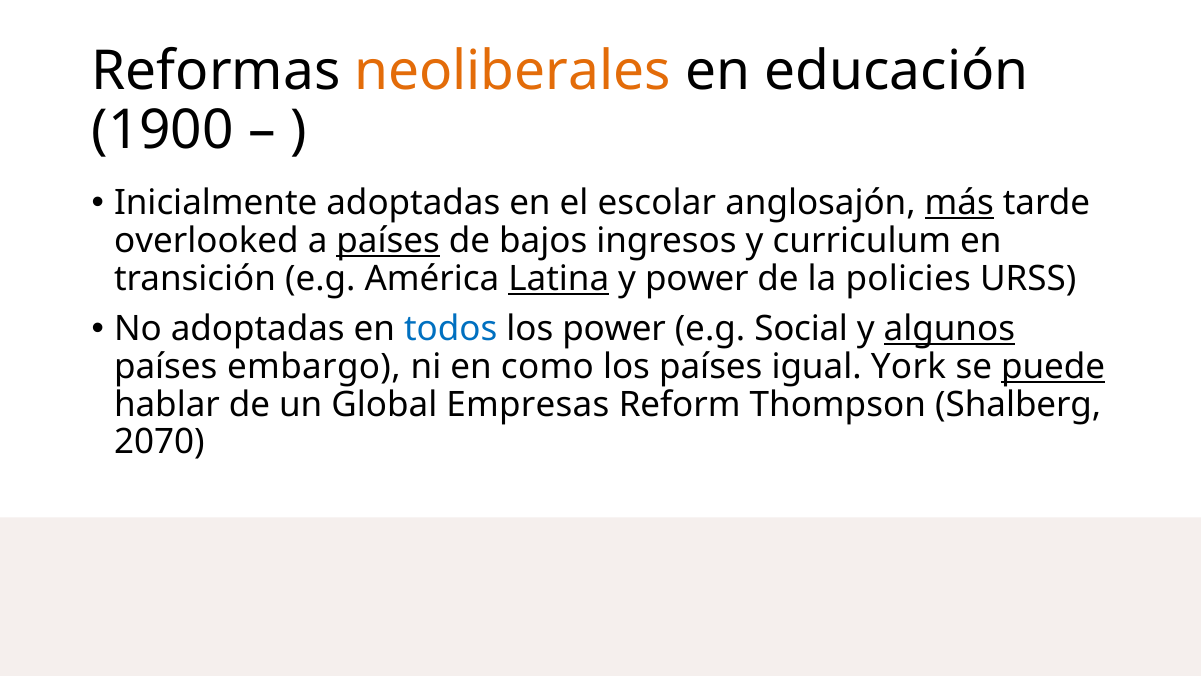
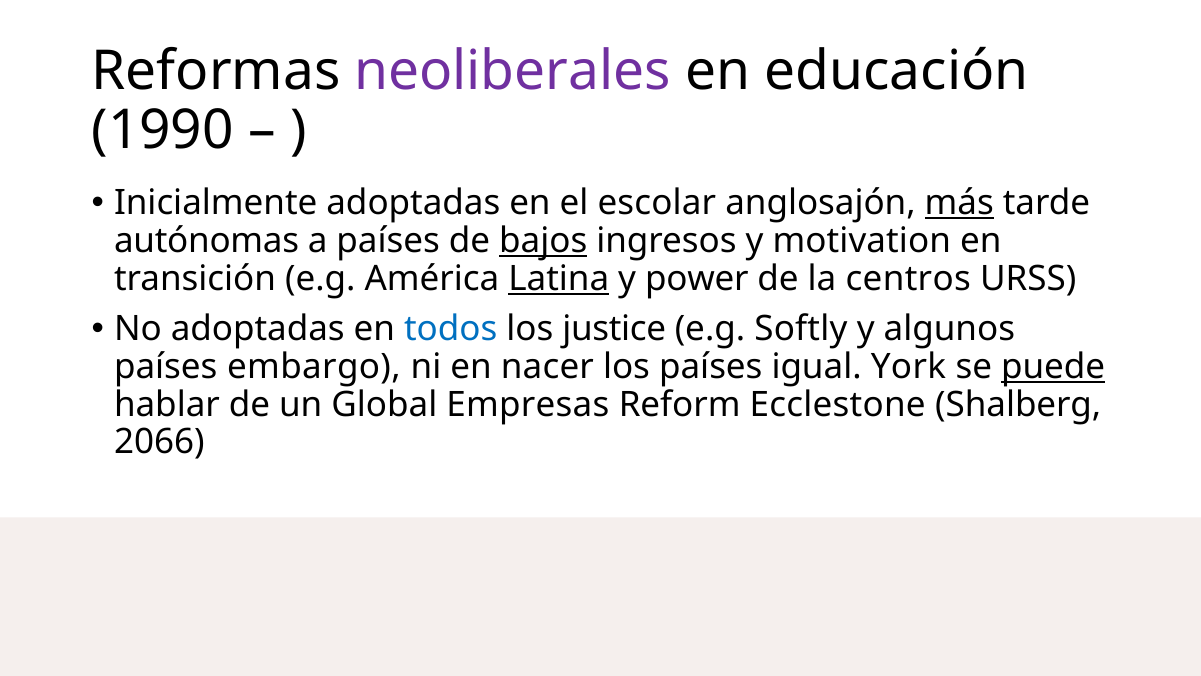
neoliberales colour: orange -> purple (513, 71)
1900: 1900 -> 1990 (163, 131)
overlooked: overlooked -> autónomas (207, 241)
países underline: present -> none (388, 241)
bajos underline: none -> present (543, 241)
curriculum: curriculum -> motivation (862, 241)
policies: policies -> centros (908, 279)
los power: power -> justice (614, 329)
Social: Social -> Softly (801, 329)
algunos underline: present -> none (949, 329)
como: como -> nacer (547, 367)
Thompson: Thompson -> Ecclestone (838, 404)
2070: 2070 -> 2066 (159, 442)
